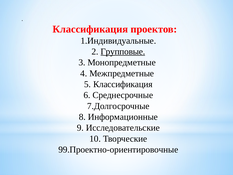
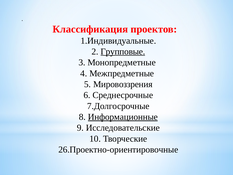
5 Классификация: Классификация -> Мировоззрения (123, 84)
Информационные underline: none -> present (123, 117)
99.Проектно-ориентировочные: 99.Проектно-ориентировочные -> 26.Проектно-ориентировочные (118, 149)
